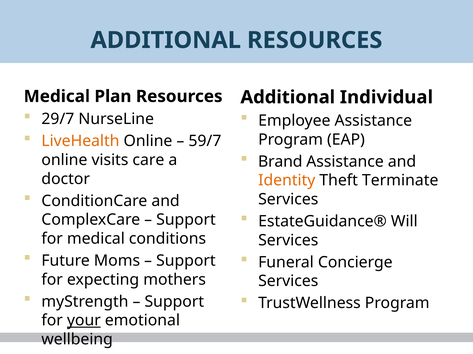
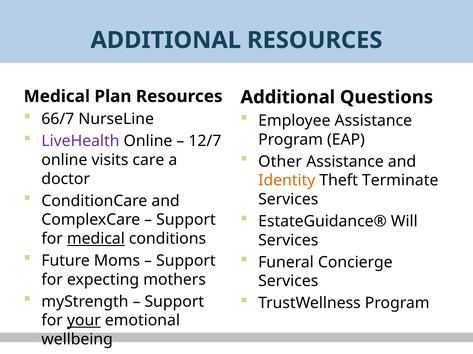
Individual: Individual -> Questions (386, 97)
29/7: 29/7 -> 66/7 (58, 119)
LiveHealth colour: orange -> purple (80, 141)
59/7: 59/7 -> 12/7 (205, 141)
Brand: Brand -> Other (280, 162)
medical underline: none -> present (96, 239)
